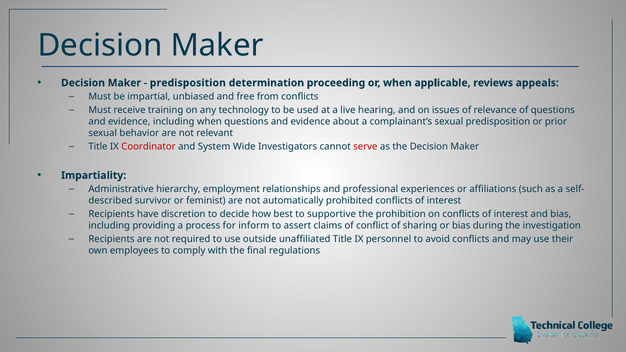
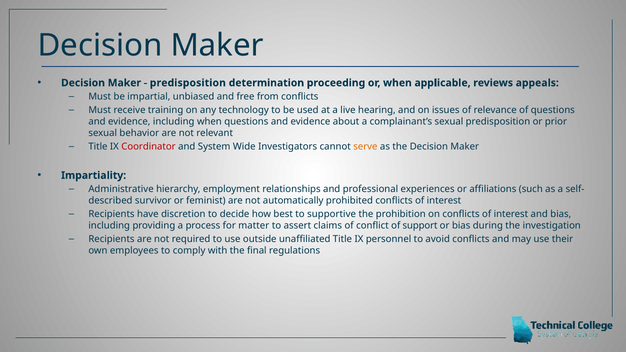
serve colour: red -> orange (365, 147)
inform: inform -> matter (254, 226)
sharing: sharing -> support (420, 226)
